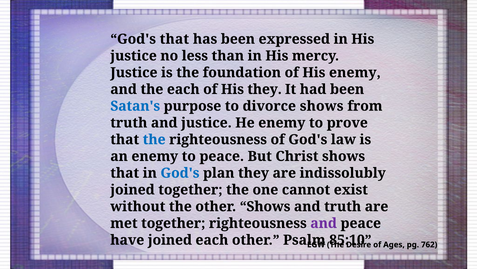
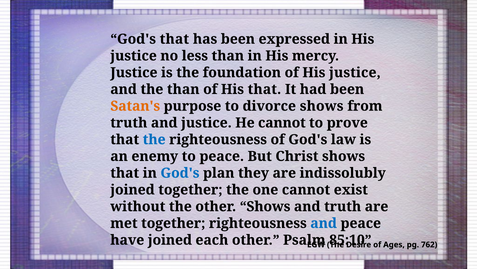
of His enemy: enemy -> justice (355, 72)
the each: each -> than (183, 89)
His they: they -> that (264, 89)
Satan's colour: blue -> orange (135, 106)
He enemy: enemy -> cannot (282, 123)
and colour: purple -> blue (324, 223)
